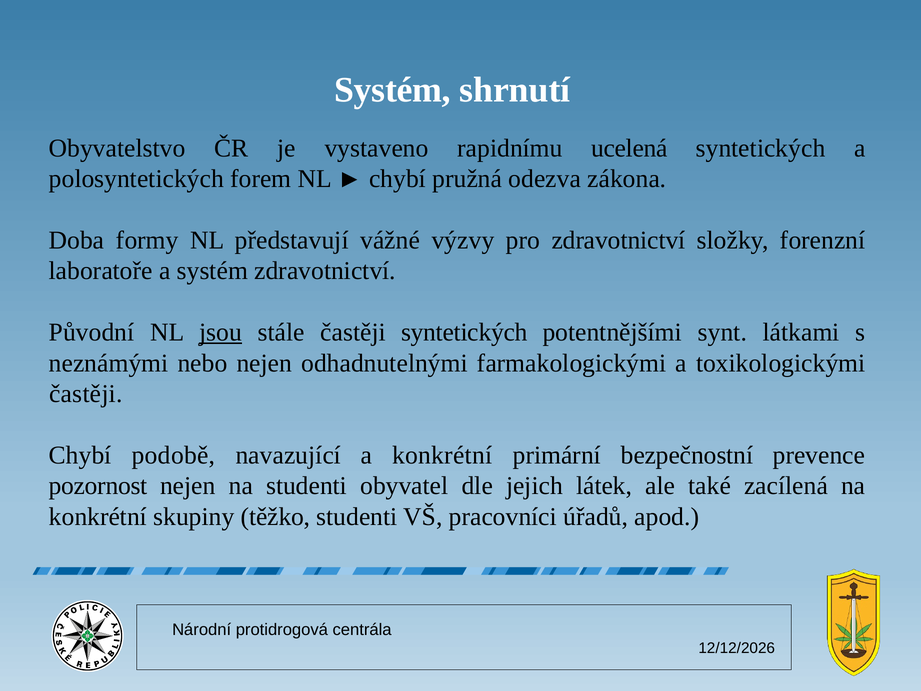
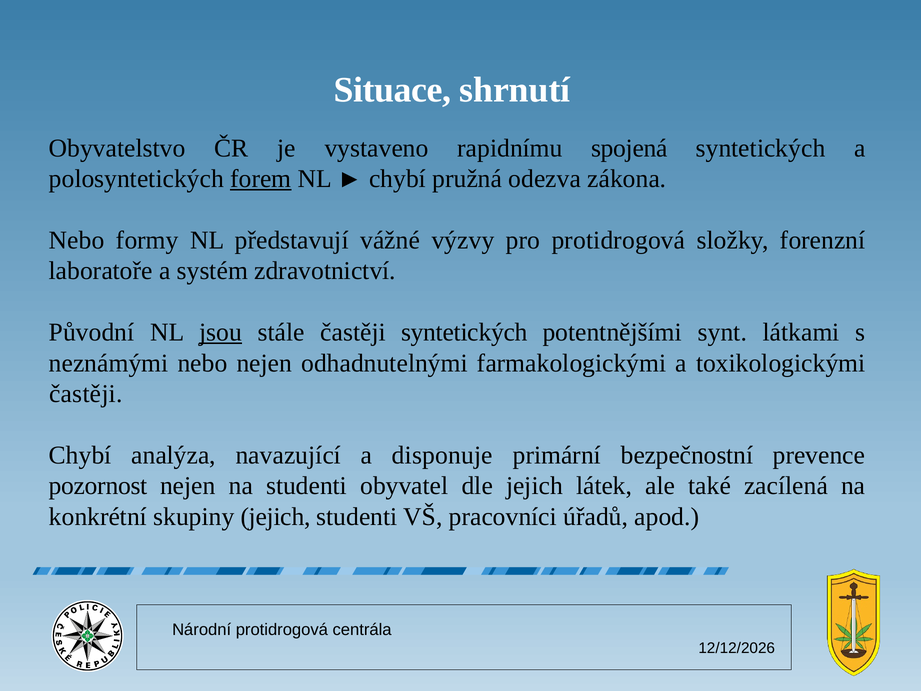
Systém: Systém -> Situace (392, 90)
ucelená: ucelená -> spojená (629, 148)
forem underline: none -> present (261, 179)
Doba: Doba -> Nebo (77, 240)
pro zdravotnictví: zdravotnictví -> protidrogová (618, 240)
podobě: podobě -> analýza (174, 455)
a konkrétní: konkrétní -> disponuje (442, 455)
skupiny těžko: těžko -> jejich (276, 517)
